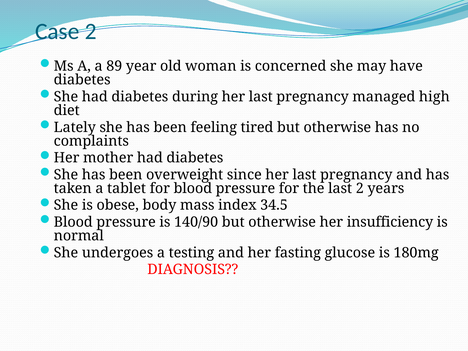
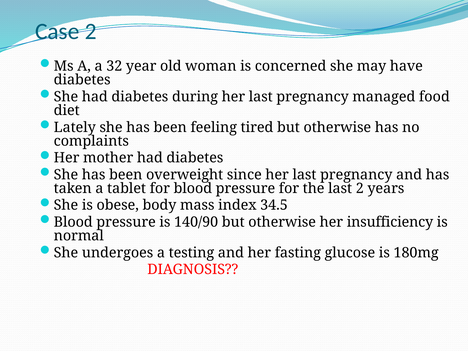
89: 89 -> 32 (114, 66)
high: high -> food (434, 97)
